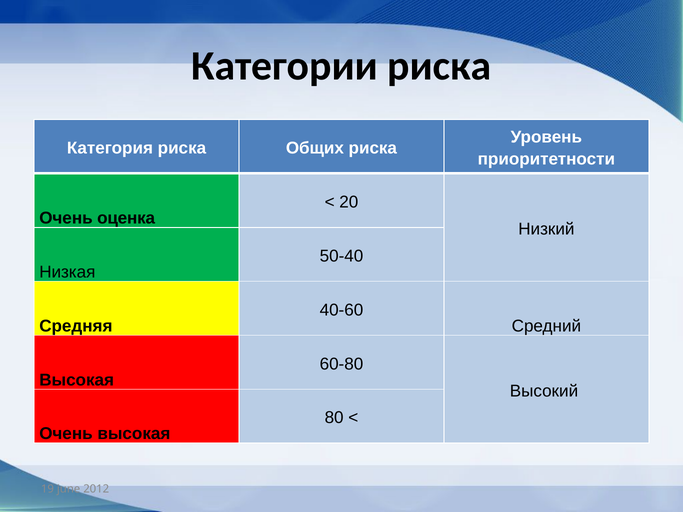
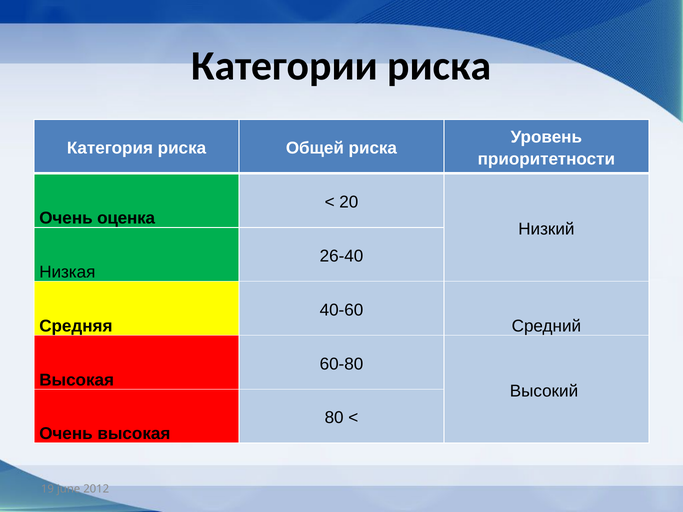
Общих: Общих -> Общей (315, 148)
50-40: 50-40 -> 26-40 (342, 256)
